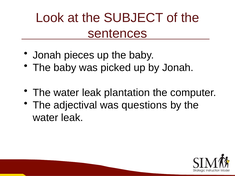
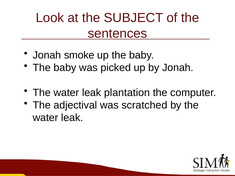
pieces: pieces -> smoke (79, 55)
questions: questions -> scratched (144, 105)
